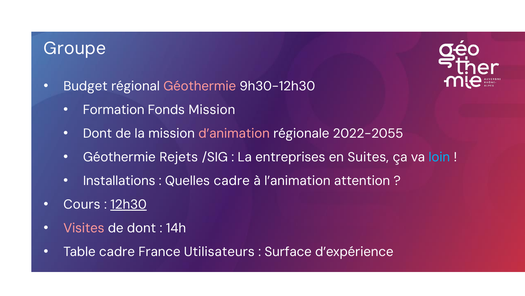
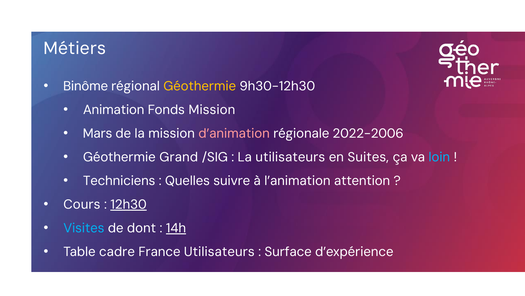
Groupe: Groupe -> Métiers (75, 48)
Budget: Budget -> Binôme (86, 86)
Géothermie colour: pink -> yellow (200, 86)
Formation: Formation -> Animation (114, 109)
Dont: Dont -> Mars (98, 133)
2022-2055: 2022-2055 -> 2022-2006 (368, 133)
Rejets: Rejets -> Grand (179, 157)
La entreprises: entreprises -> utilisateurs (290, 157)
Installations: Installations -> Techniciens (119, 180)
Quelles cadre: cadre -> suivre (232, 180)
Visites colour: pink -> light blue (84, 228)
14h underline: none -> present (176, 228)
